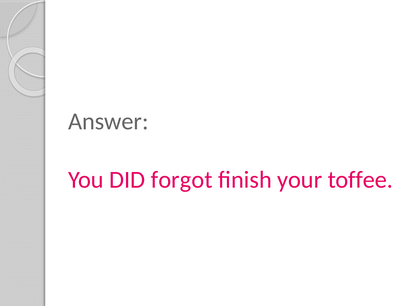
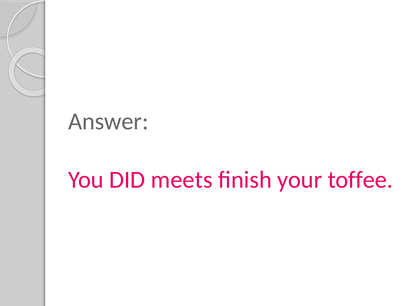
forgot: forgot -> meets (182, 180)
